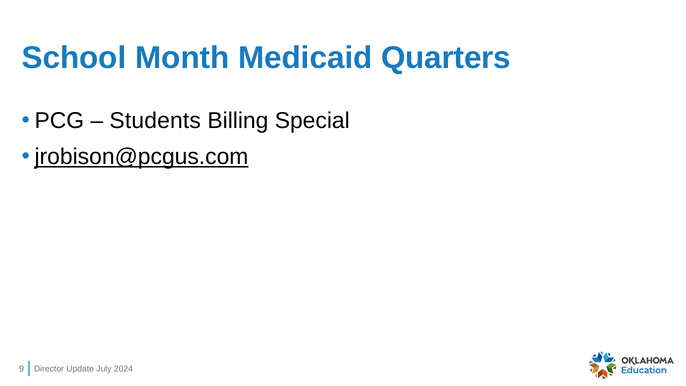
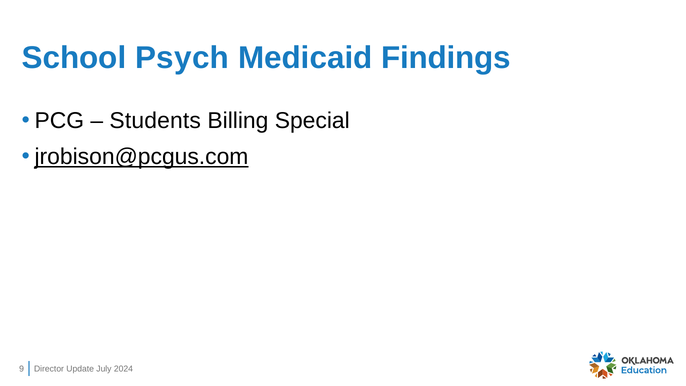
Month: Month -> Psych (182, 58)
Quarters: Quarters -> Findings (446, 58)
